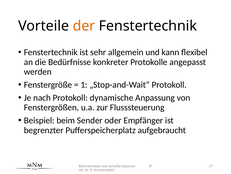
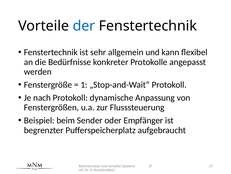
der colour: orange -> blue (84, 26)
